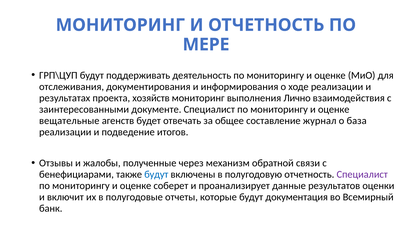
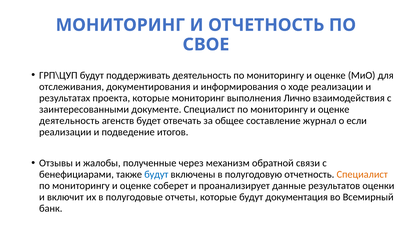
МЕРЕ: МЕРЕ -> СВОЕ (206, 44)
проекта хозяйств: хозяйств -> которые (151, 98)
вещательные: вещательные -> деятельность (69, 120)
база: база -> если (357, 120)
Специалист colour: purple -> orange (362, 174)
